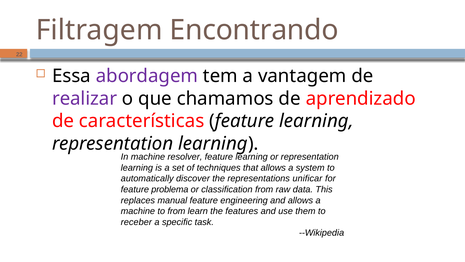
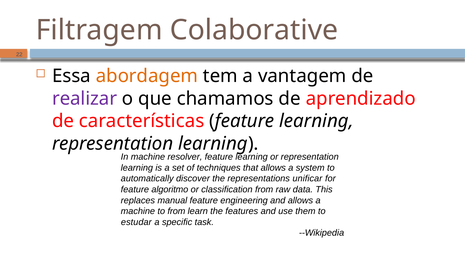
Encontrando: Encontrando -> Colaborative (254, 30)
abordagem colour: purple -> orange (147, 76)
problema: problema -> algoritmo (170, 189)
receber: receber -> estudar (136, 222)
